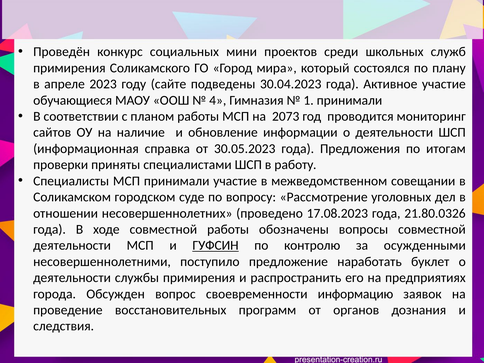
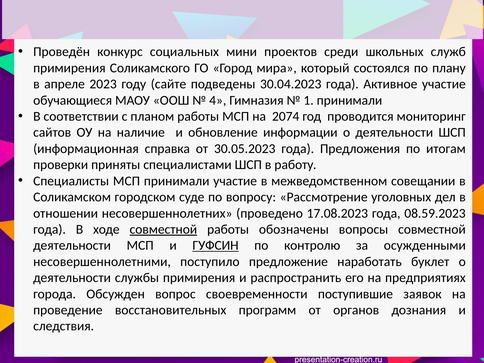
2073: 2073 -> 2074 (286, 116)
21.80.0326: 21.80.0326 -> 08.59.2023 (435, 213)
совместной underline: none -> present (163, 229)
информацию: информацию -> поступившие (355, 294)
